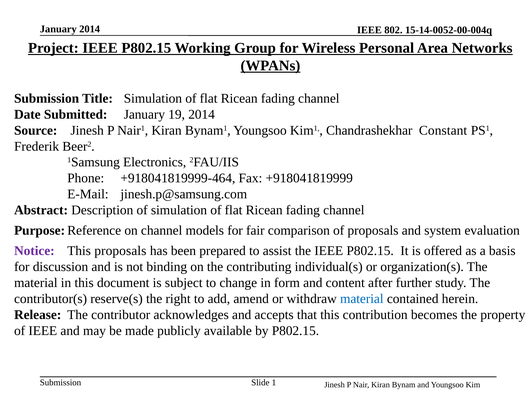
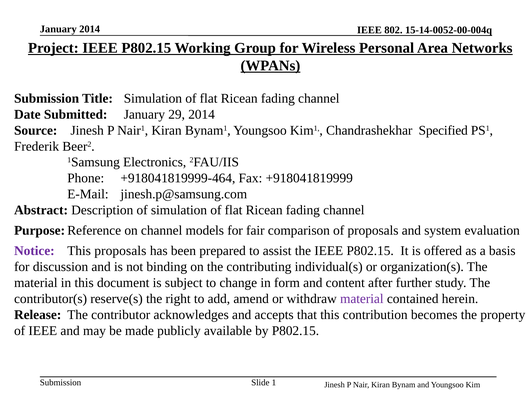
19: 19 -> 29 (177, 114)
Constant: Constant -> Specified (443, 130)
material colour: blue -> purple (362, 299)
